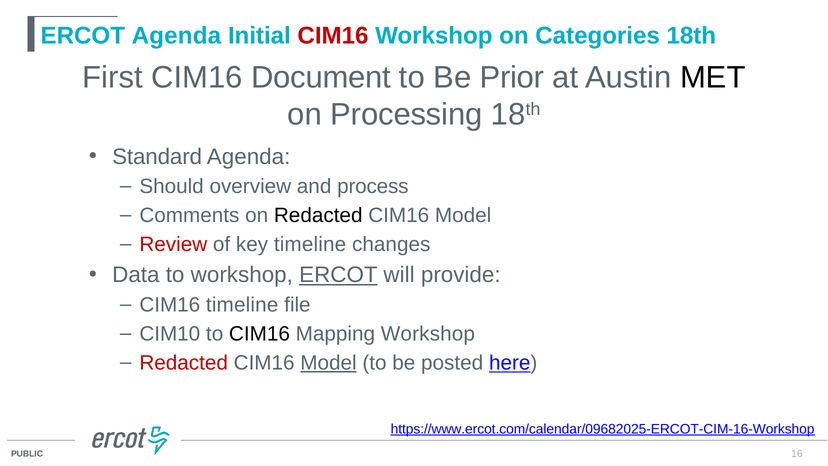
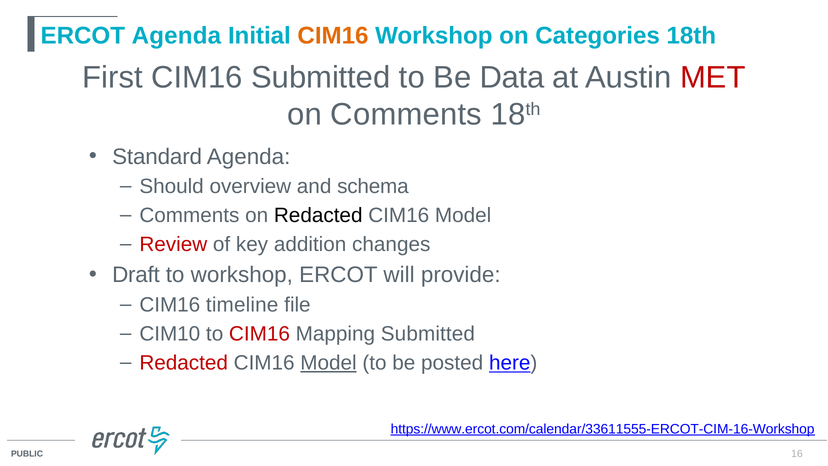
CIM16 colour: red -> orange (333, 36)
CIM16 Document: Document -> Submitted (321, 77)
Prior: Prior -> Data (512, 77)
MET colour: black -> red (713, 77)
on Processing: Processing -> Comments (406, 114)
process: process -> schema (373, 187)
key timeline: timeline -> addition (310, 244)
Data: Data -> Draft (136, 275)
ERCOT underline: present -> none (338, 275)
CIM16 colour: black -> red (259, 334)
Mapping Workshop: Workshop -> Submitted (428, 334)
https://www.ercot.com/calendar/09682025-ERCOT-CIM-16-Workshop: https://www.ercot.com/calendar/09682025-ERCOT-CIM-16-Workshop -> https://www.ercot.com/calendar/33611555-ERCOT-CIM-16-Workshop (603, 429)
